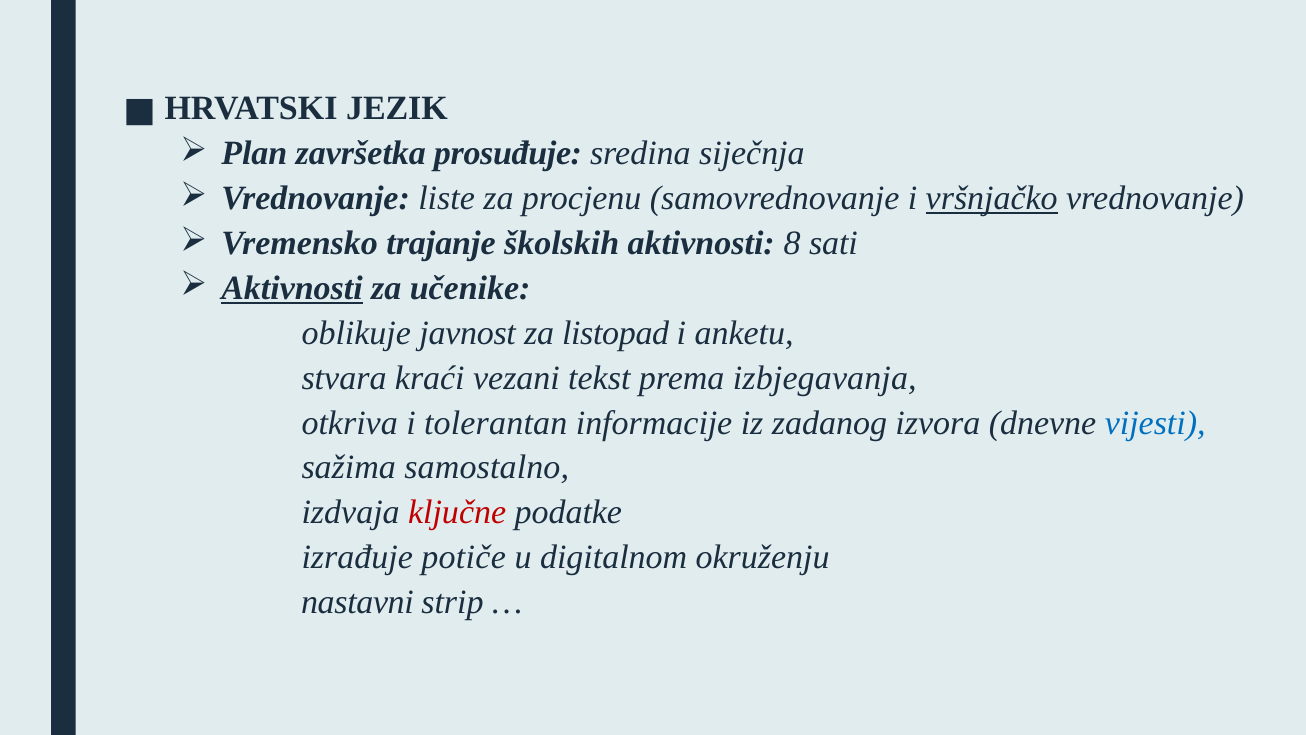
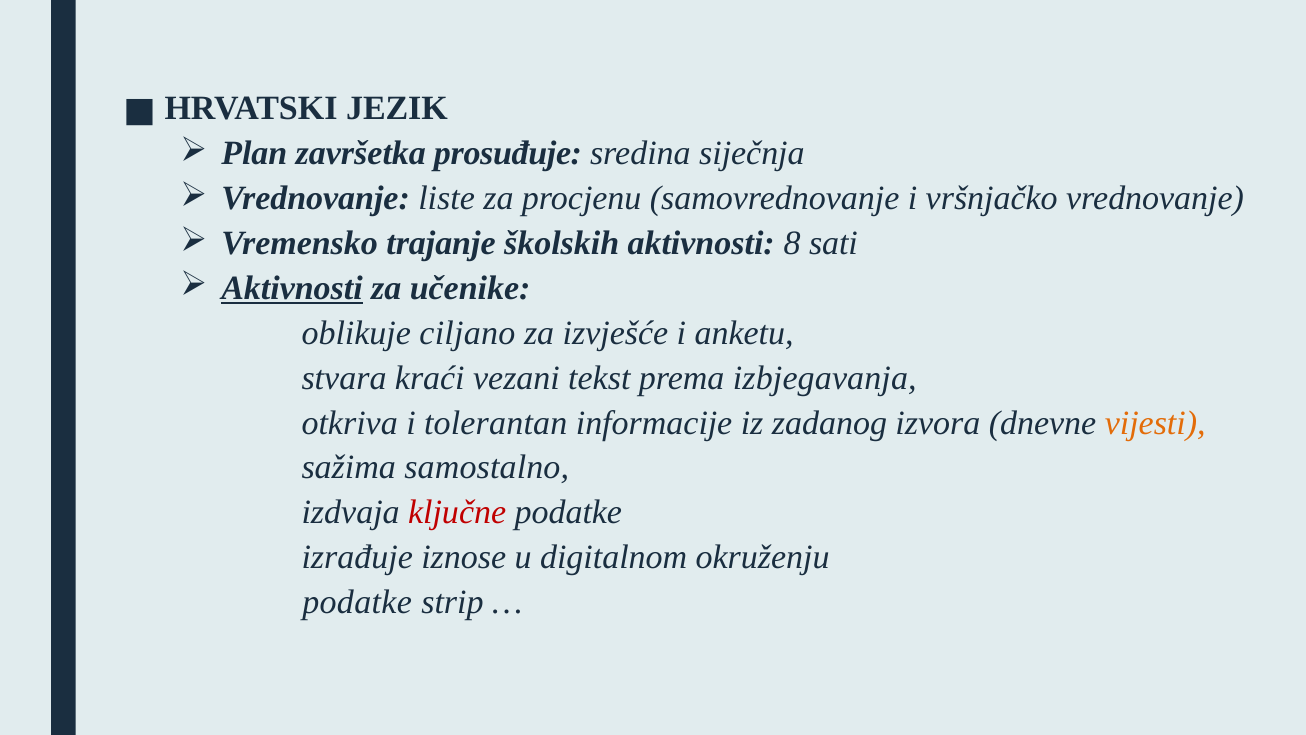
vršnjačko underline: present -> none (992, 198)
javnost: javnost -> ciljano (467, 333)
listopad: listopad -> izvješće (615, 333)
vijesti colour: blue -> orange (1155, 423)
potiče: potiče -> iznose (464, 557)
nastavni: nastavni -> podatke (357, 602)
